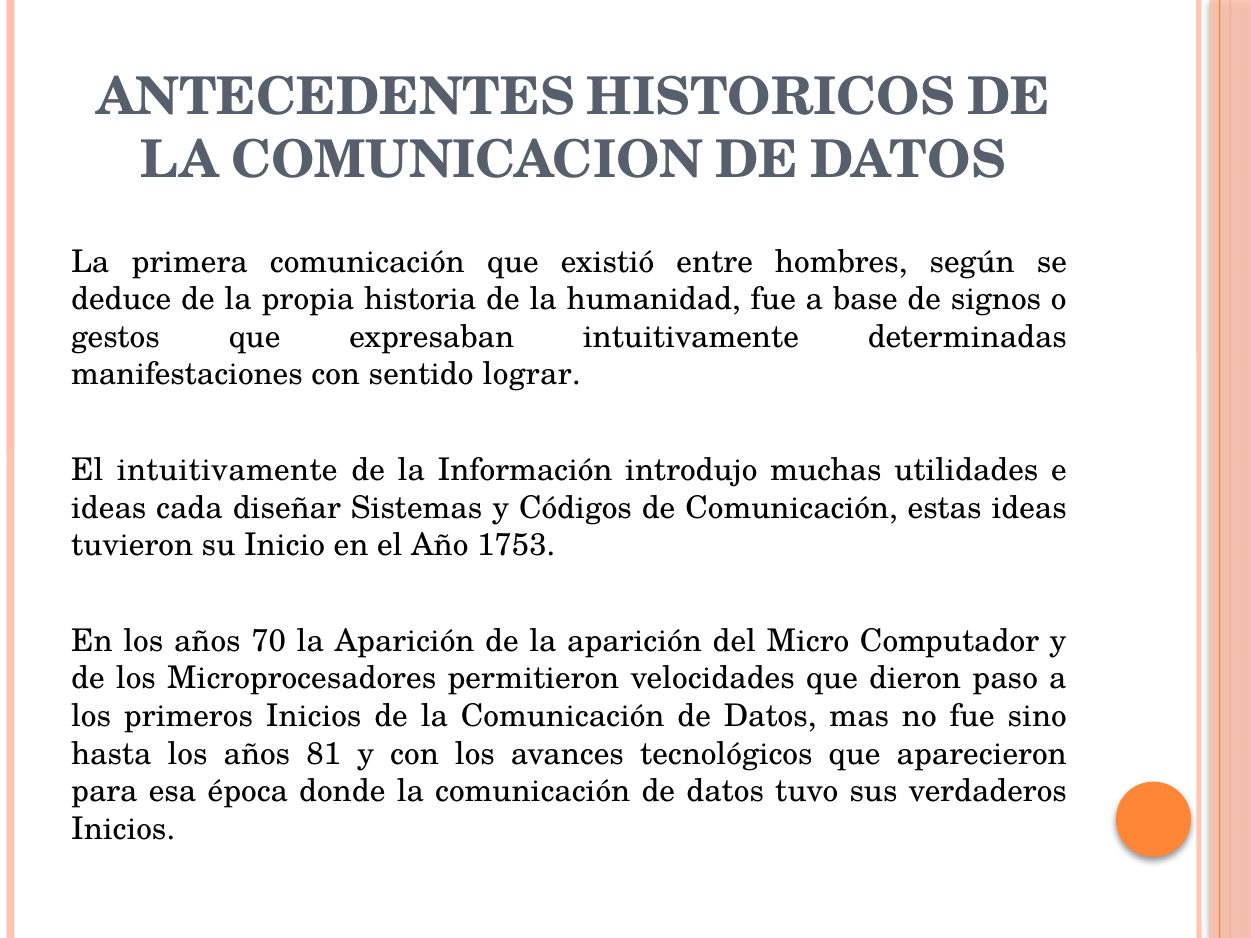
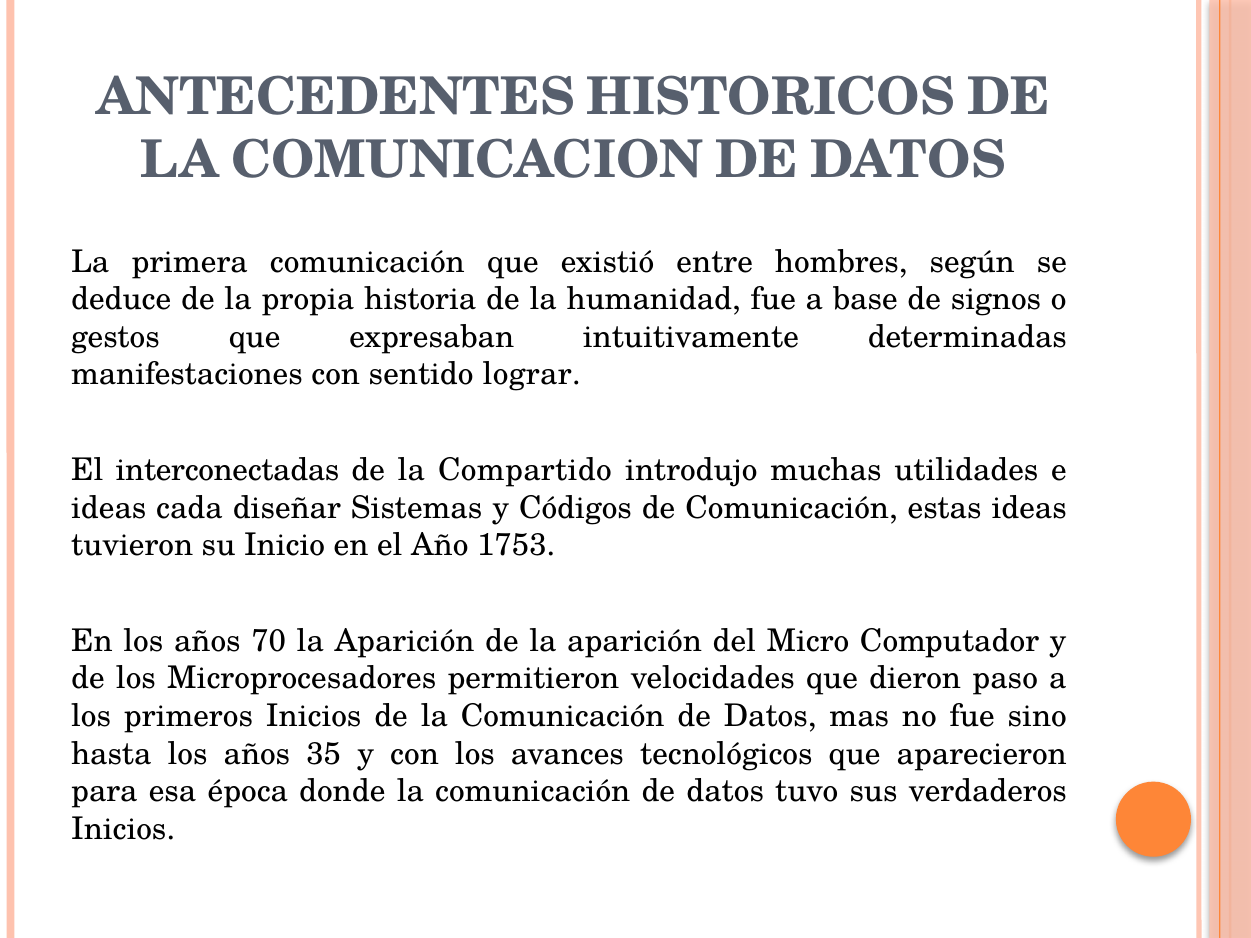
El intuitivamente: intuitivamente -> interconectadas (228, 470)
Información: Información -> Compartido (525, 470)
81: 81 -> 35 (324, 754)
